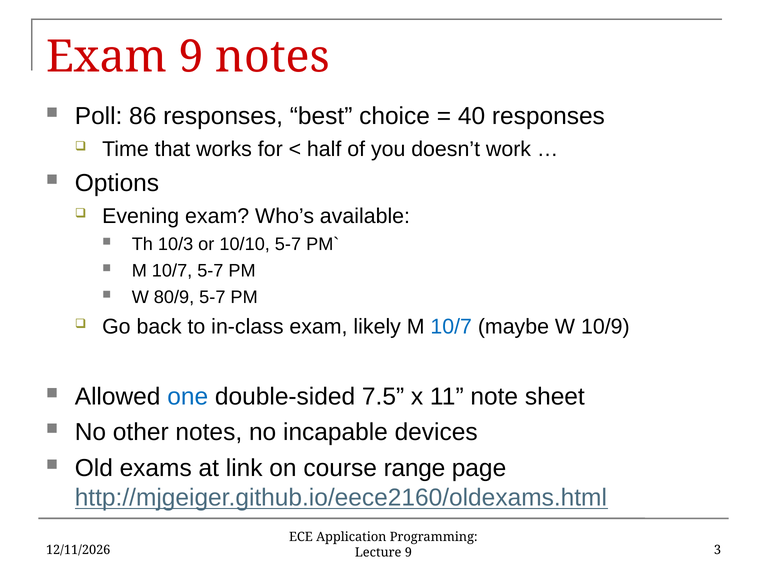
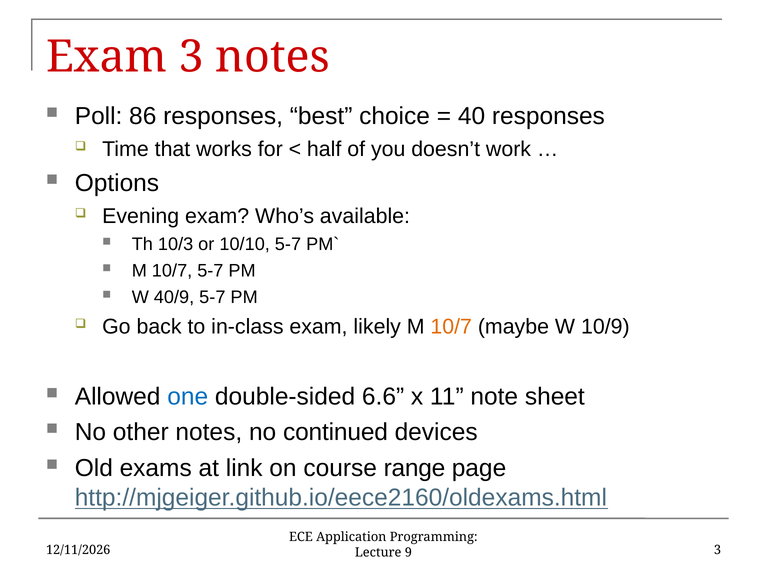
Exam 9: 9 -> 3 (191, 57)
80/9: 80/9 -> 40/9 (174, 297)
10/7 colour: blue -> orange (451, 326)
7.5: 7.5 -> 6.6 (383, 396)
incapable: incapable -> continued (336, 432)
